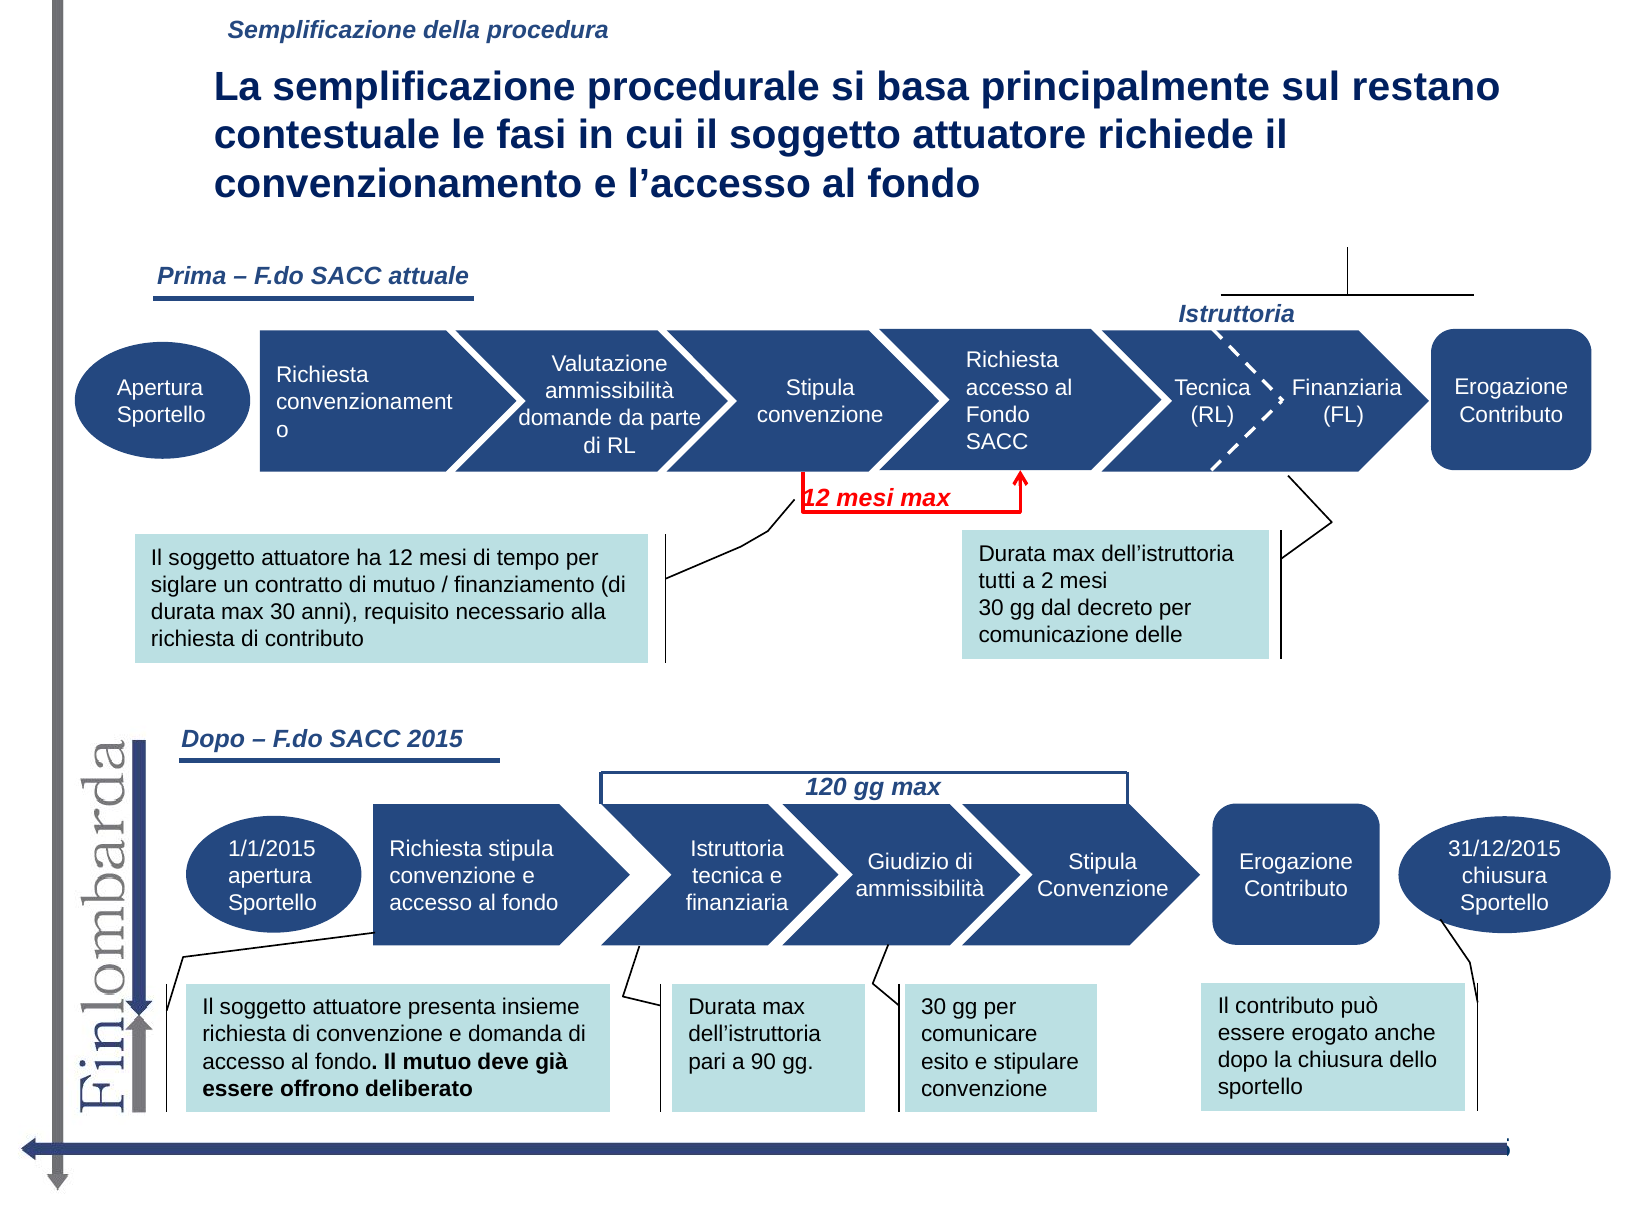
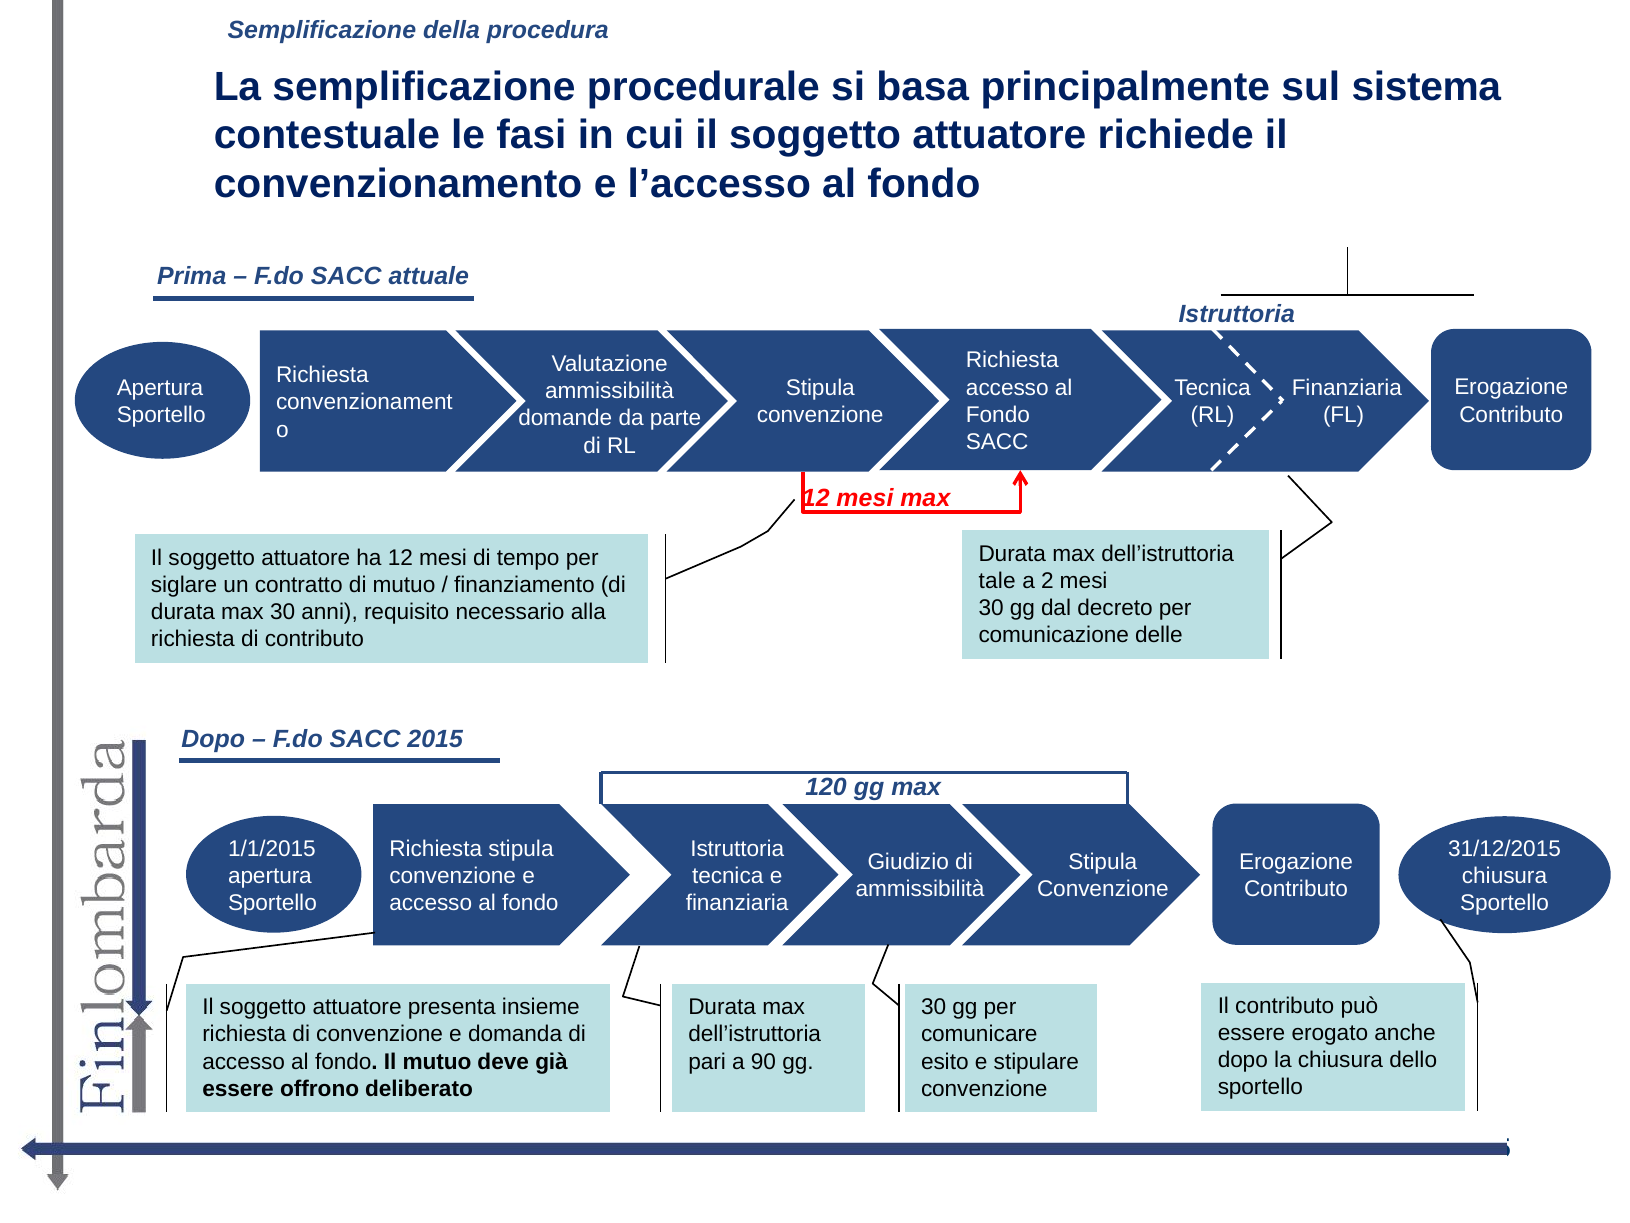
restano: restano -> sistema (1426, 87)
tutti: tutti -> tale (997, 581)
